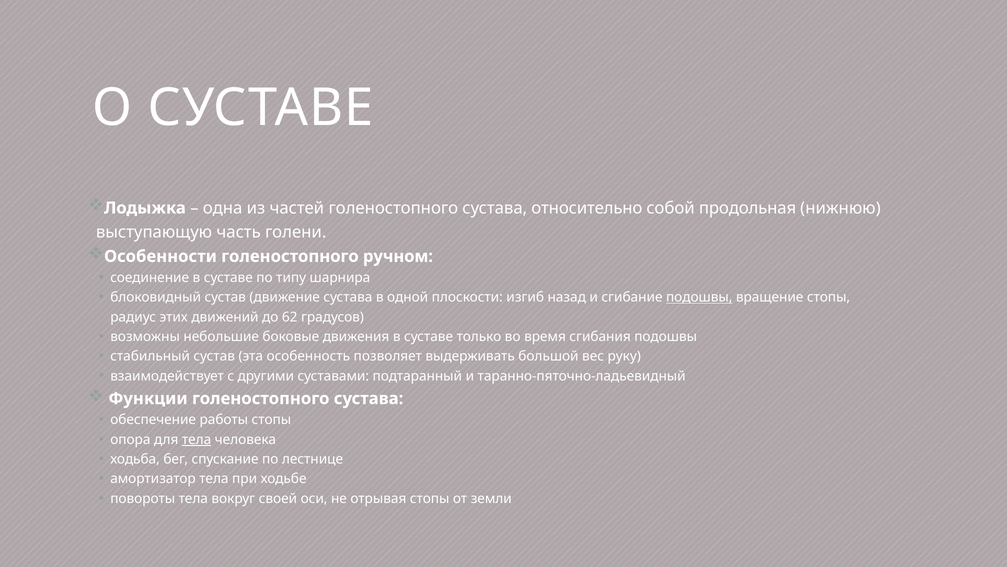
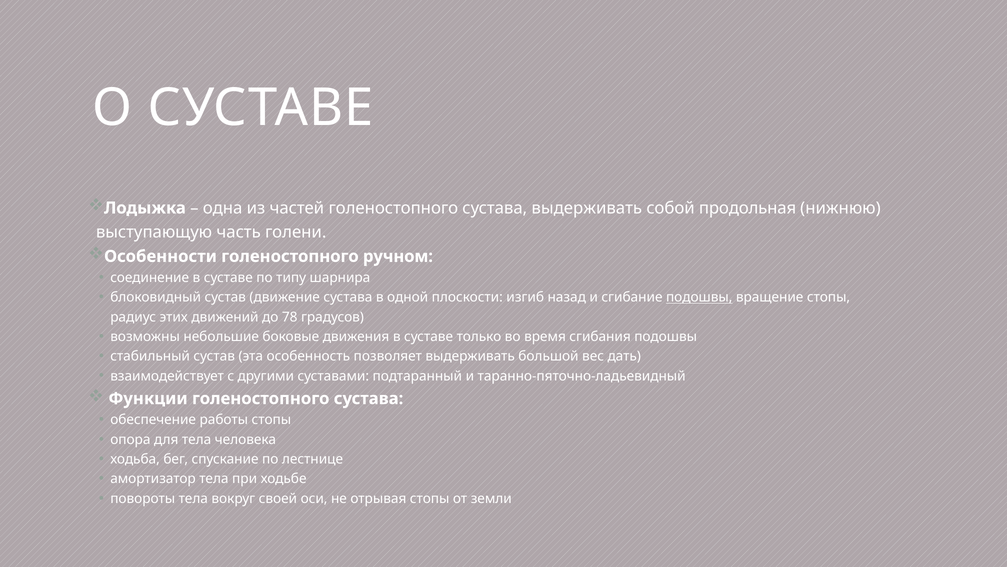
сустава относительно: относительно -> выдерживать (587, 208)
62: 62 -> 78 (290, 317)
руку: руку -> дать (624, 356)
тела underline: present -> none (197, 439)
